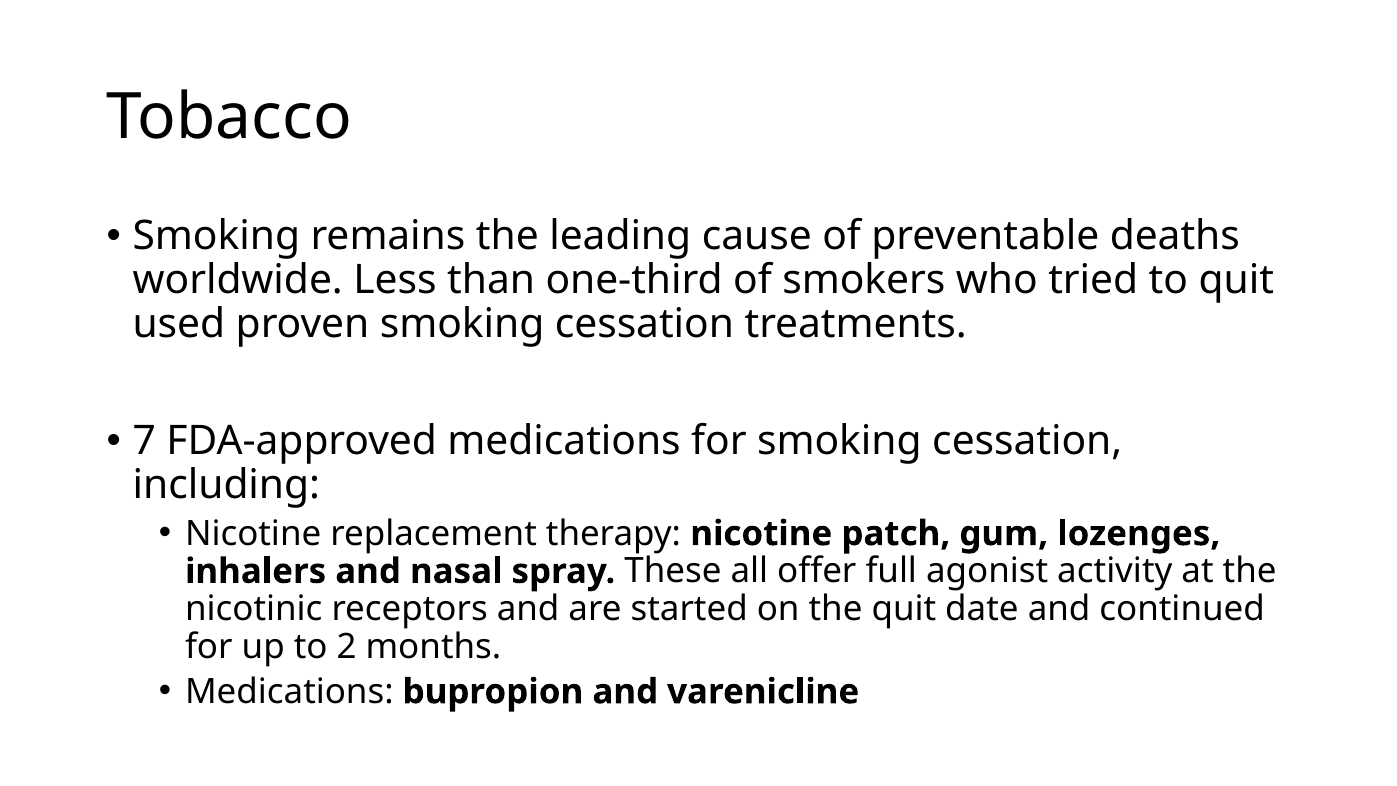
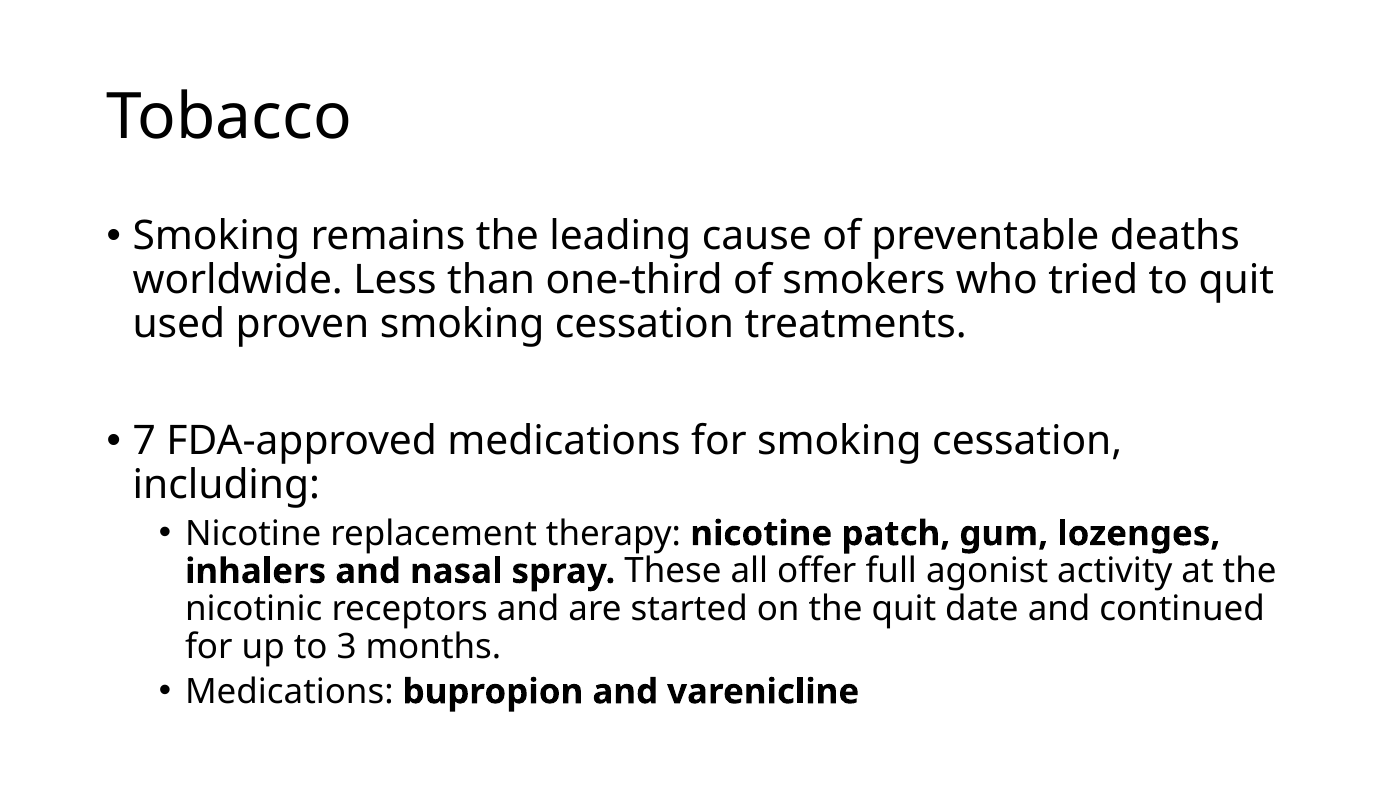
2: 2 -> 3 (347, 647)
